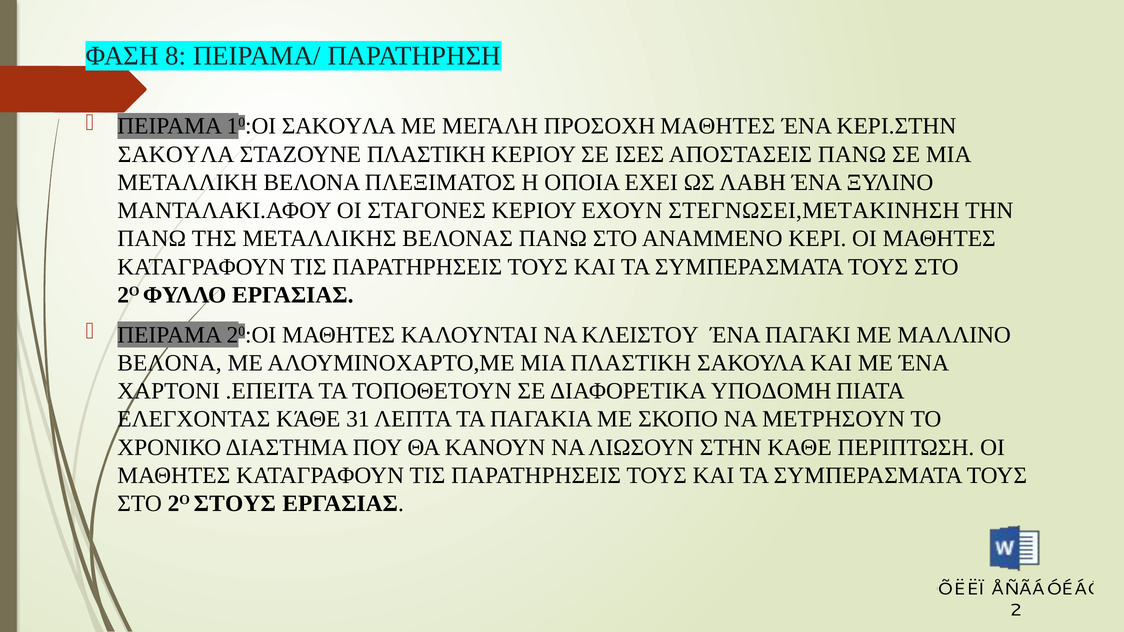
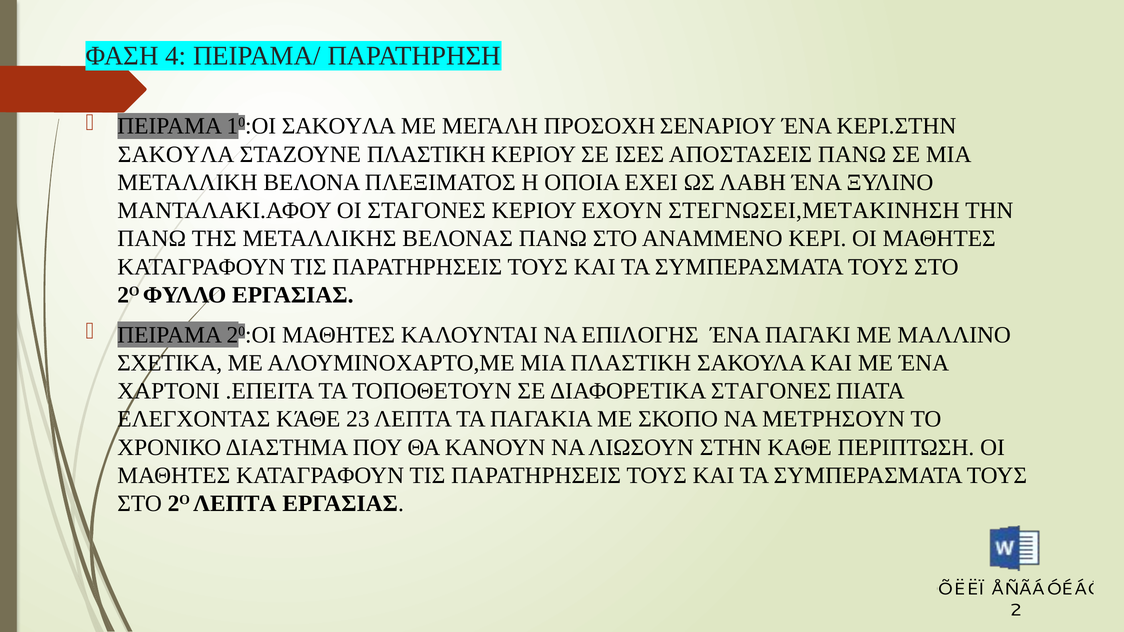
8: 8 -> 4 (176, 56)
ΠΡΟΣΟΧΗ ΜΑΘΗΤΕΣ: ΜΑΘΗΤΕΣ -> ΣΕΝΑΡΙΟΥ (718, 126)
ΚΛΕΙΣΤΟΥ: ΚΛΕΙΣΤΟΥ -> ΕΠΙΛΟΓΗΣ (640, 335)
ΒΕΛΟΝΑ: ΒΕΛΟΝΑ -> ΣΧΕΤΙΚΑ (170, 363)
ΔΙΑΦΟΡΕΤΙΚΑ ΥΠΟΔΟΜΗ: ΥΠΟΔΟΜΗ -> ΣΤΑΓΟΝΕΣ (771, 391)
31: 31 -> 23 (358, 419)
2Ο ΣΤΟΥΣ: ΣΤΟΥΣ -> ΛΕΠΤΑ (235, 504)
